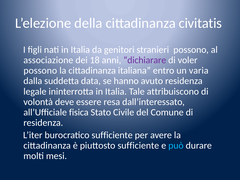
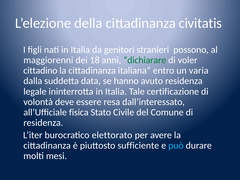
associazione: associazione -> maggiorenni (48, 60)
dichiarare colour: purple -> green (145, 60)
possono: possono -> cittadino (40, 71)
attribuiscono: attribuiscono -> certificazione (173, 91)
burocratico sufficiente: sufficiente -> elettorato (112, 135)
